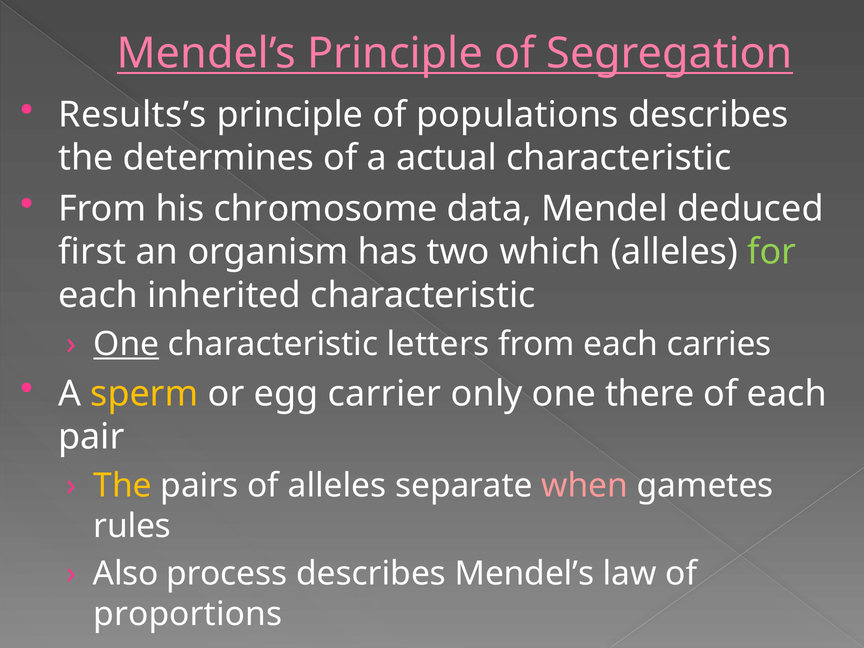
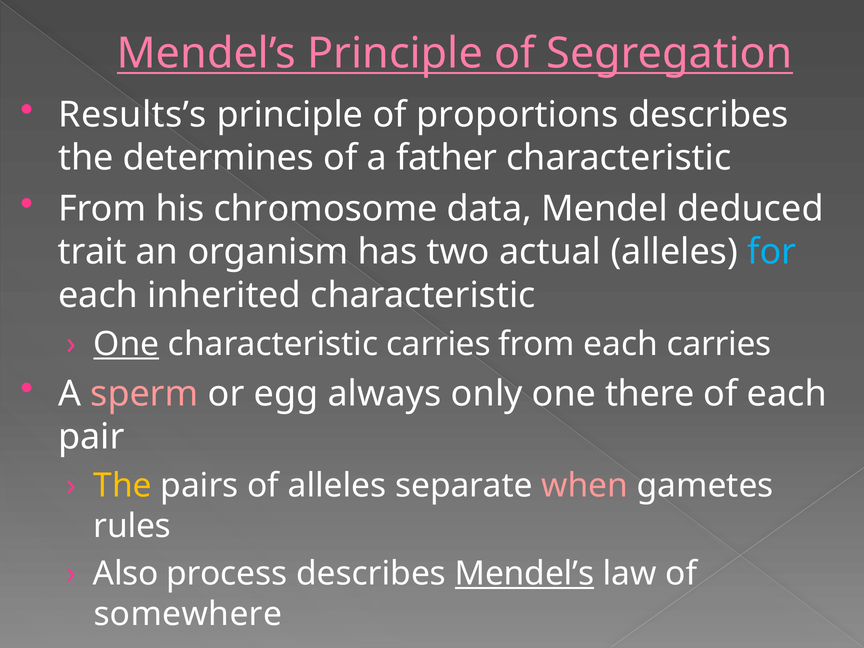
populations: populations -> proportions (517, 115)
actual: actual -> father (447, 158)
first: first -> trait (92, 252)
which: which -> actual (550, 252)
for colour: light green -> light blue (772, 252)
characteristic letters: letters -> carries (438, 344)
sperm colour: yellow -> pink (144, 394)
carrier: carrier -> always (385, 394)
Mendel’s underline: none -> present (524, 574)
proportions: proportions -> somewhere (188, 614)
